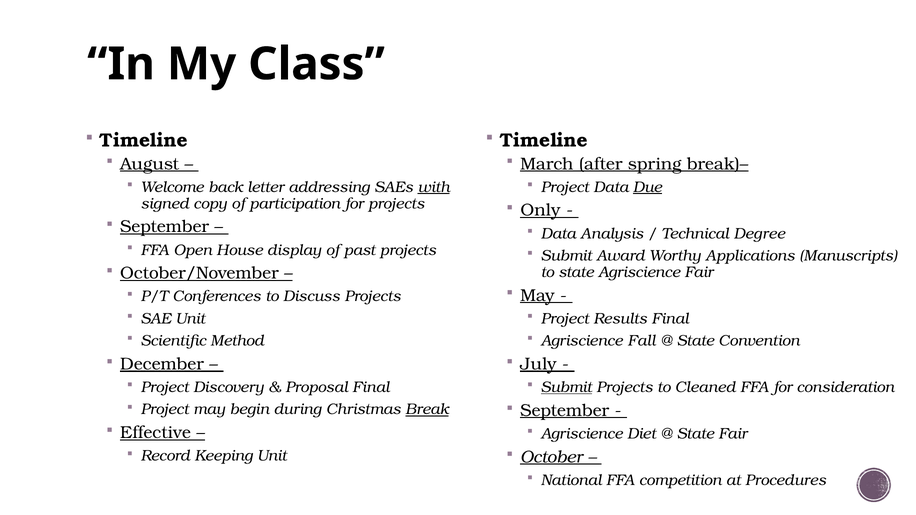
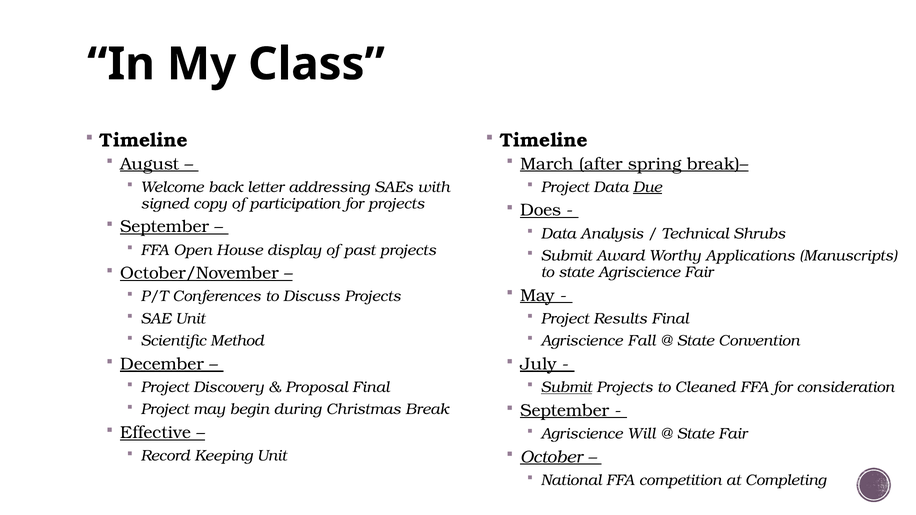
with underline: present -> none (434, 187)
Only: Only -> Does (541, 210)
Degree: Degree -> Shrubs (759, 234)
Break underline: present -> none (427, 410)
Diet: Diet -> Will (641, 434)
Procedures: Procedures -> Completing (786, 480)
